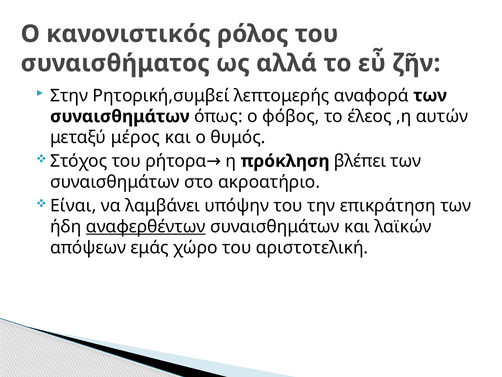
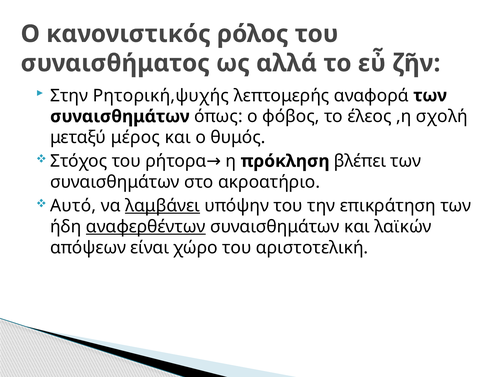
Ρητορική,συμβεί: Ρητορική,συμβεί -> Ρητορική,ψυχής (161, 95)
αυτών: αυτών -> σχολή (442, 116)
Είναι: Είναι -> Αυτό (73, 205)
λαμβάνει underline: none -> present (163, 205)
εμάς: εμάς -> είναι (150, 247)
